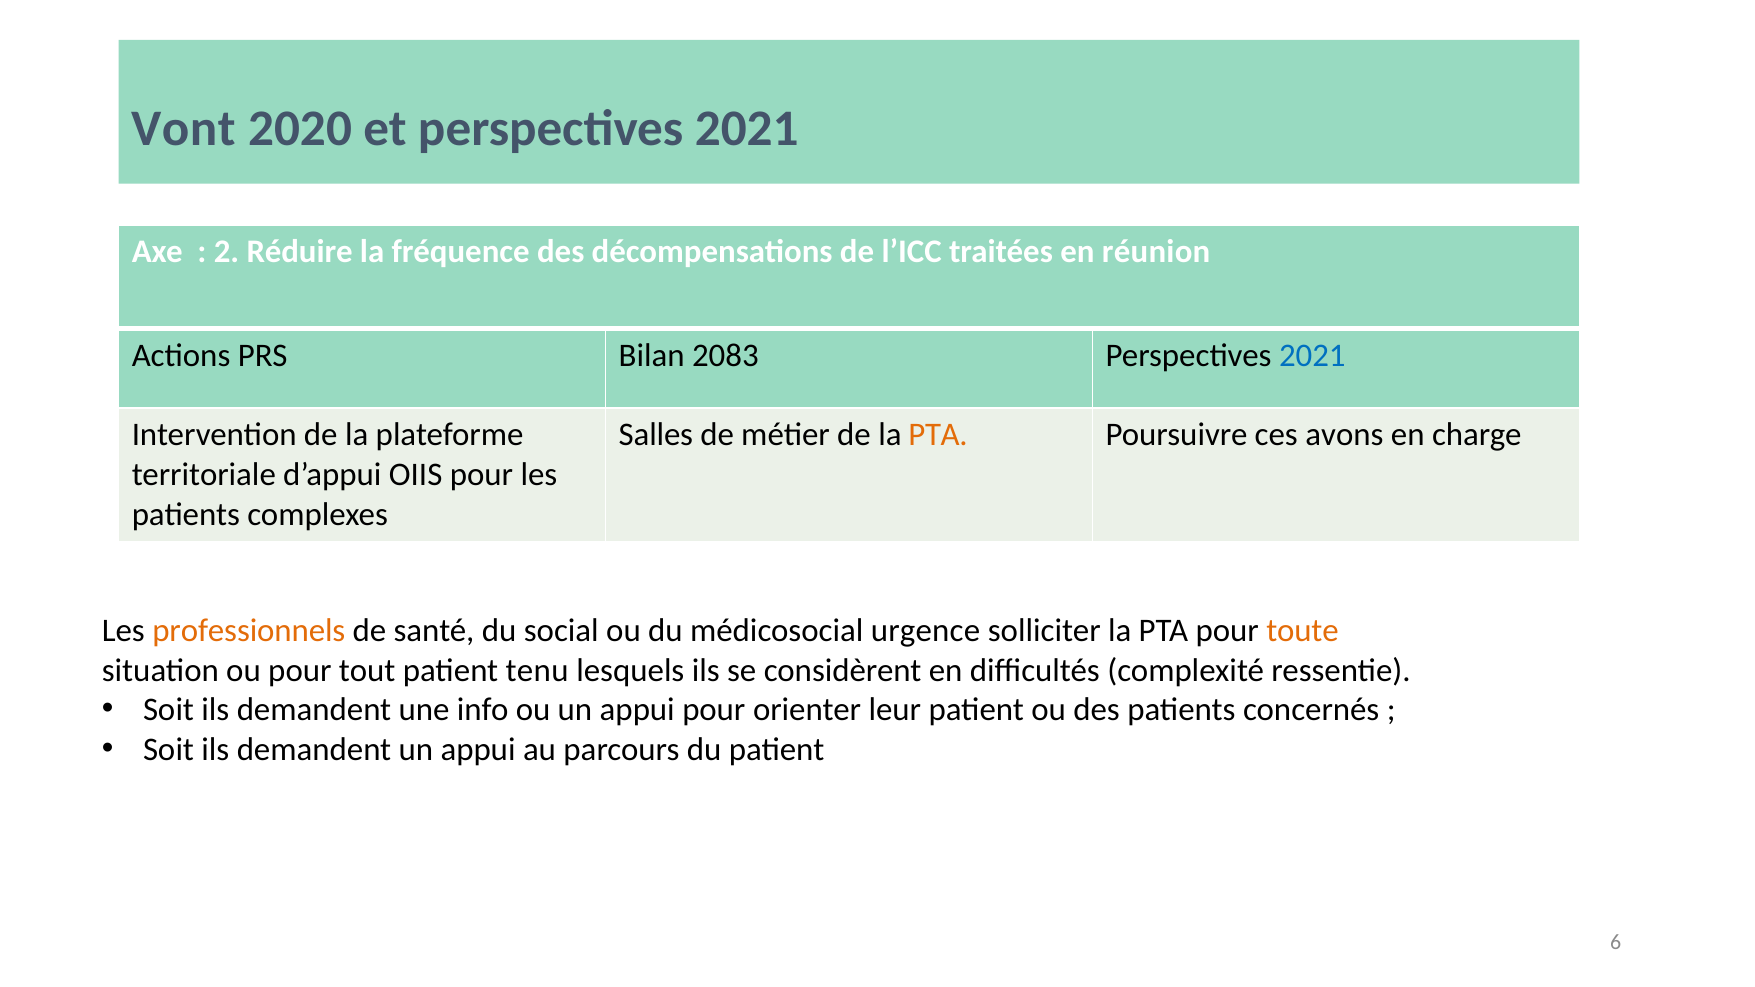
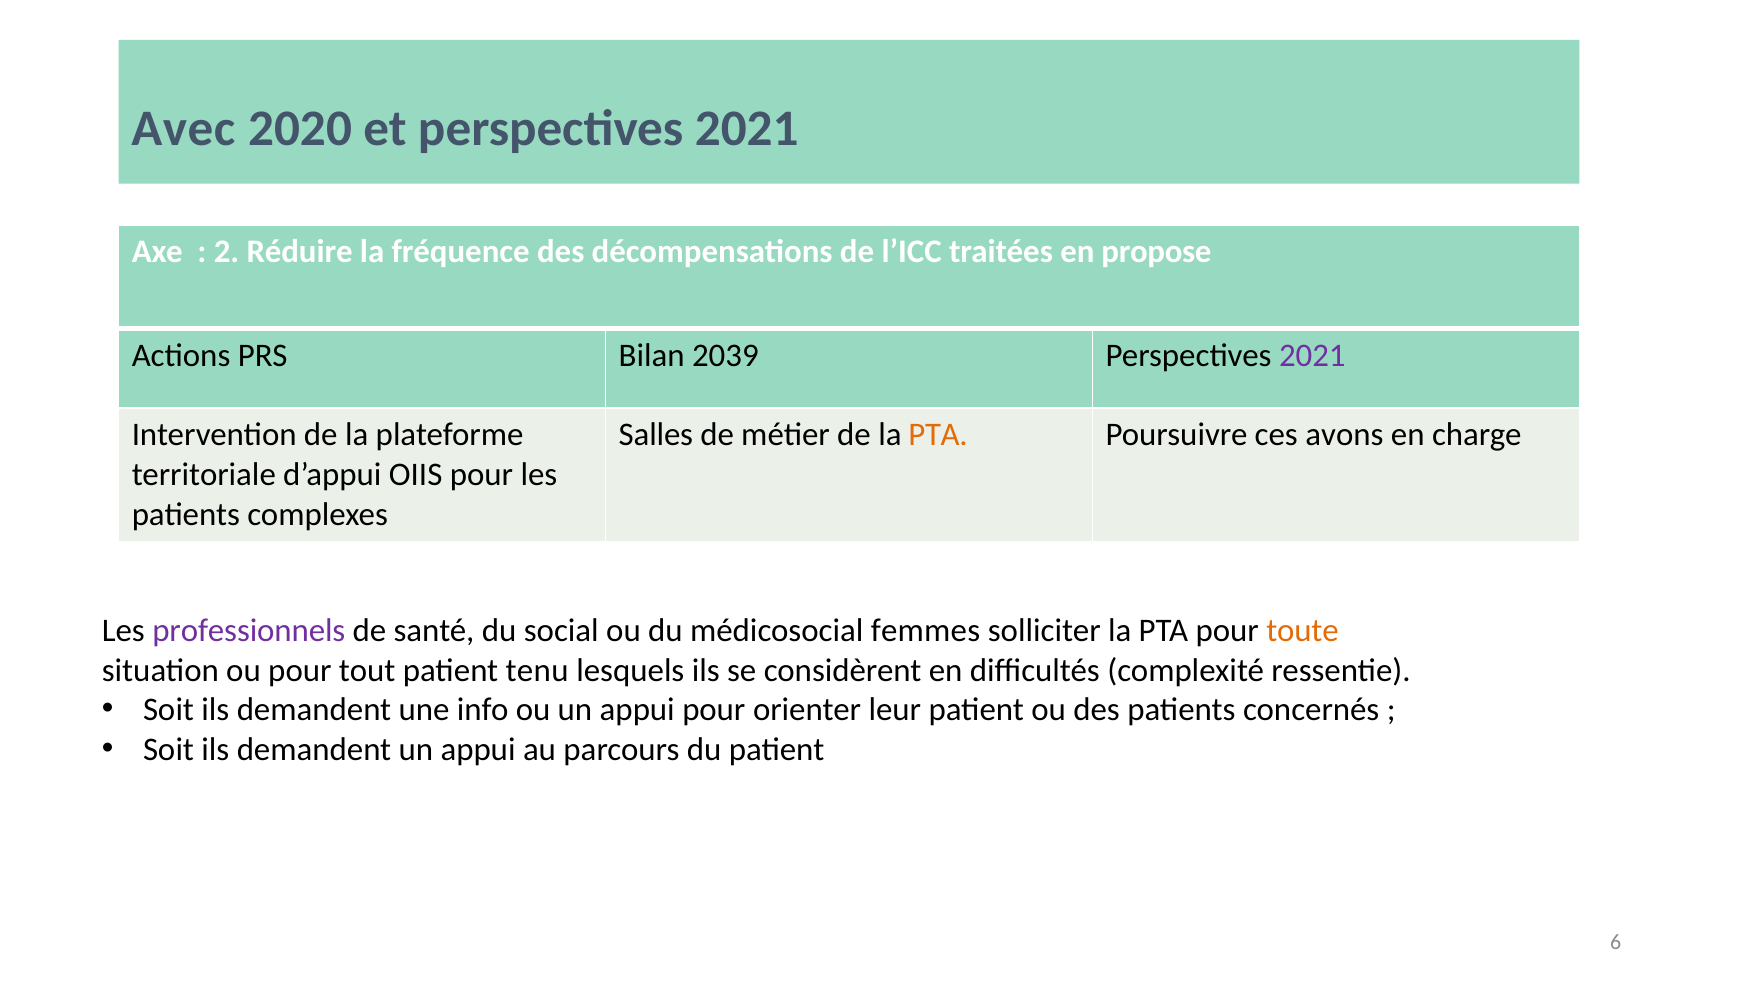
Vont: Vont -> Avec (183, 129)
réunion: réunion -> propose (1156, 252)
2083: 2083 -> 2039 (725, 356)
2021 colour: blue -> purple (1312, 356)
professionnels colour: orange -> purple (249, 631)
urgence: urgence -> femmes (925, 631)
